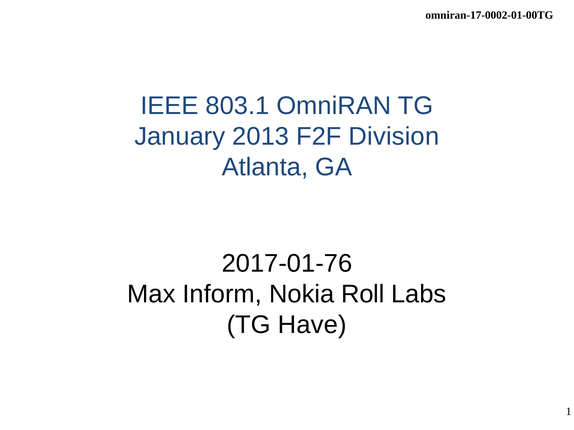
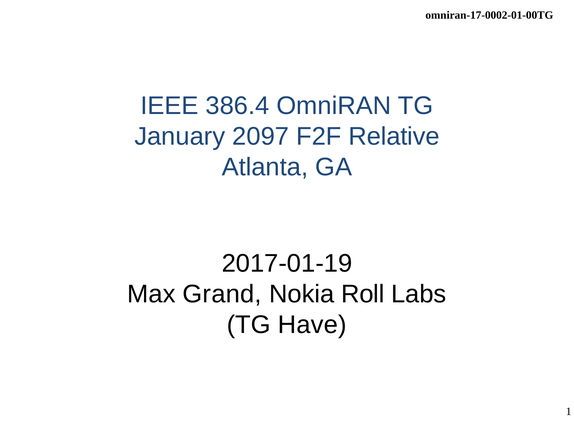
803.1: 803.1 -> 386.4 (237, 106)
2013: 2013 -> 2097 (261, 137)
Division: Division -> Relative (394, 137)
2017-01-76: 2017-01-76 -> 2017-01-19 (287, 264)
Inform: Inform -> Grand (222, 294)
